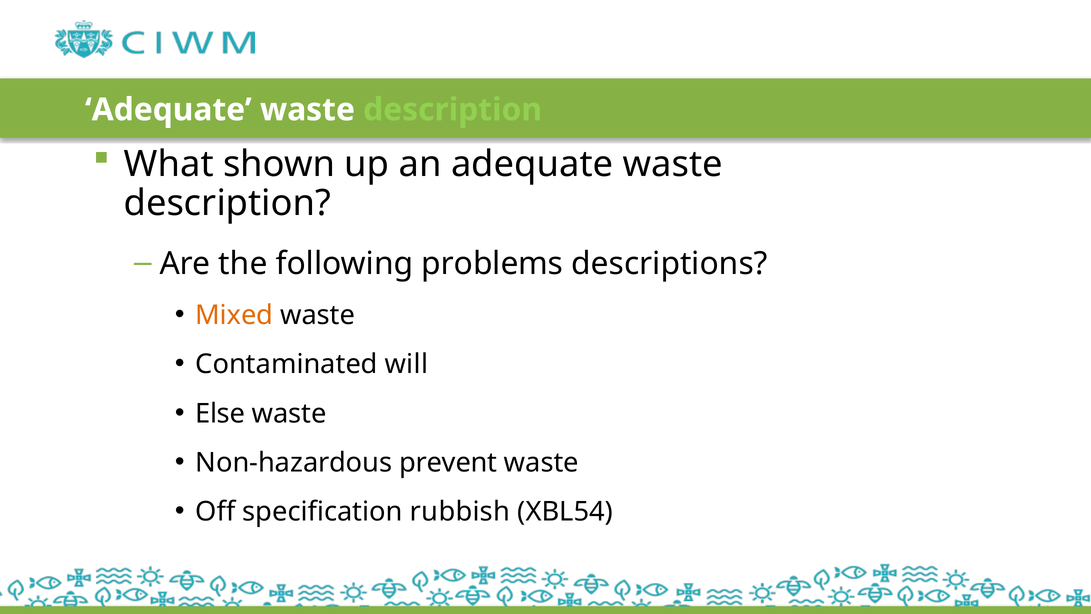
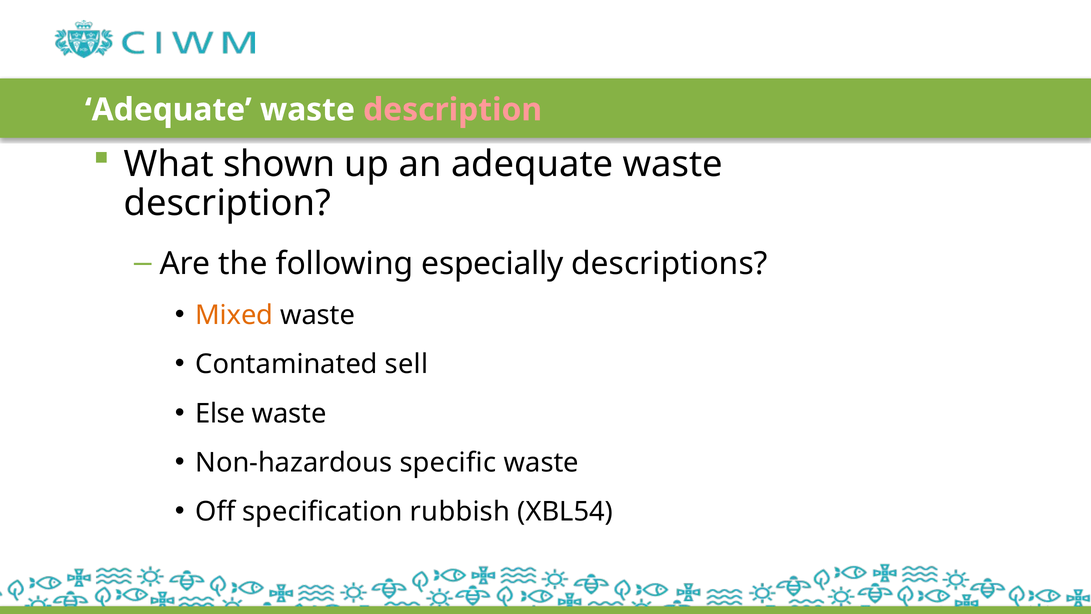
description colour: light green -> pink (453, 110)
problems: problems -> especially (492, 264)
will: will -> sell (406, 364)
prevent: prevent -> specific (448, 462)
